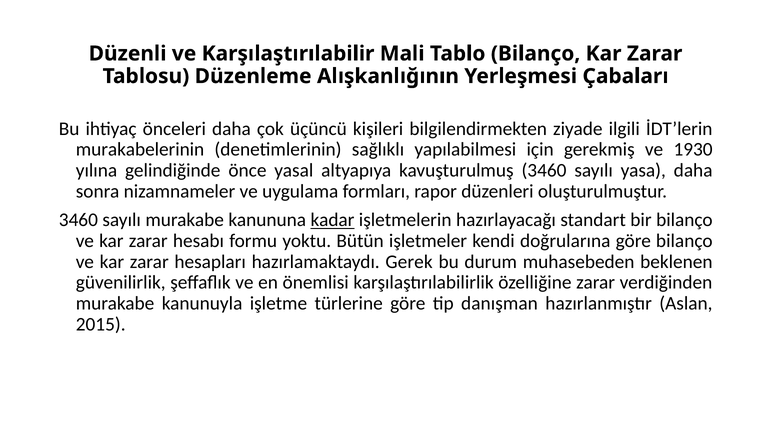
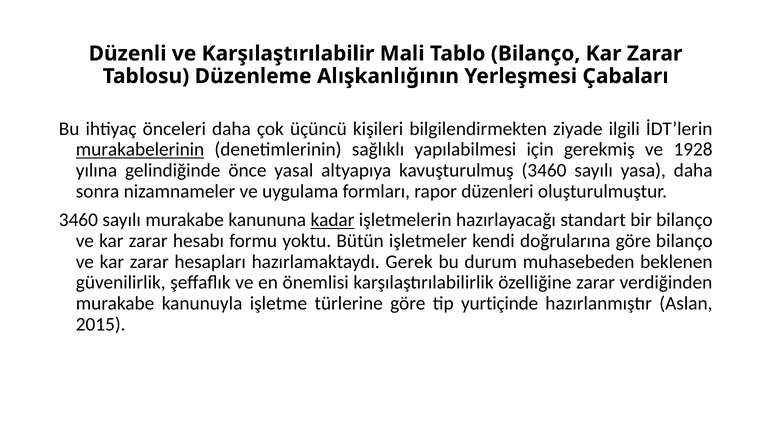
murakabelerinin underline: none -> present (140, 150)
1930: 1930 -> 1928 (693, 150)
danışman: danışman -> yurtiçinde (500, 304)
